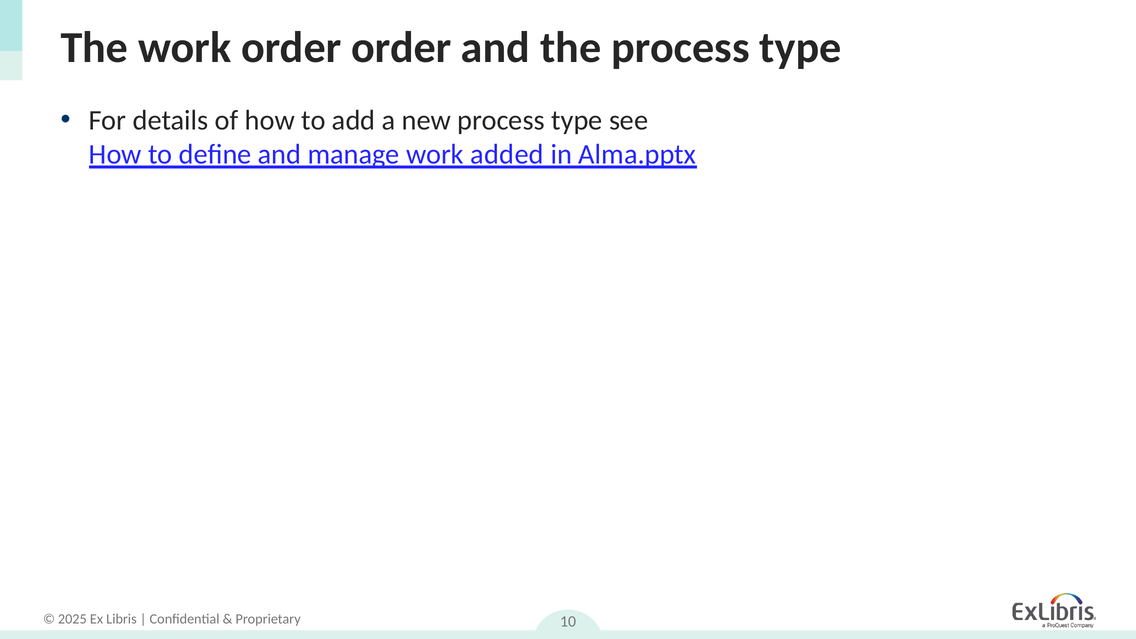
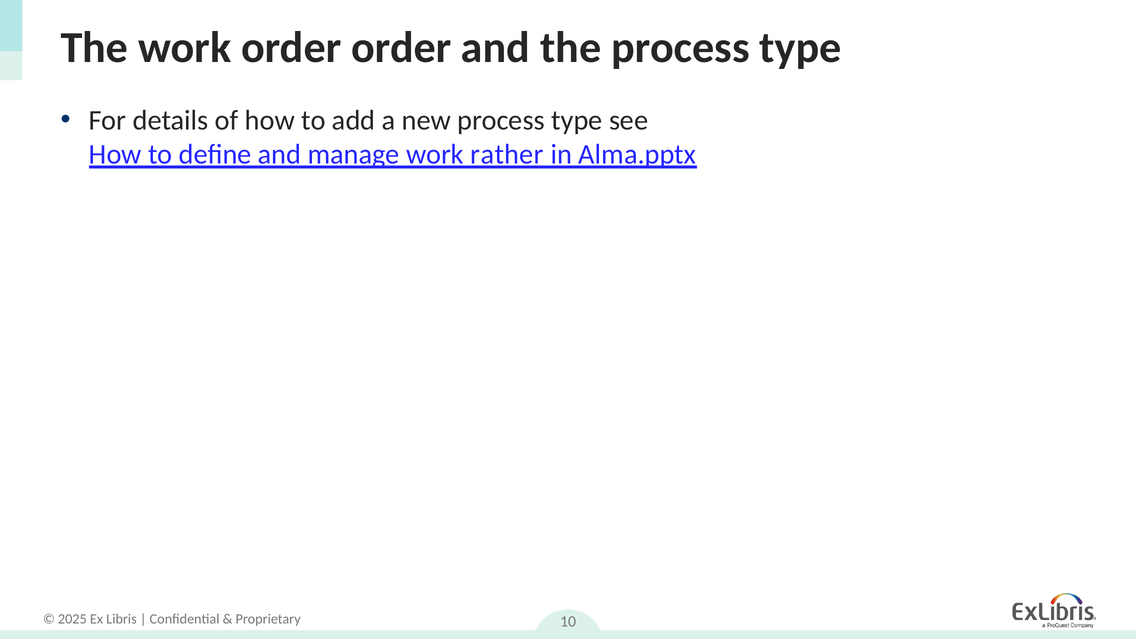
added: added -> rather (507, 155)
